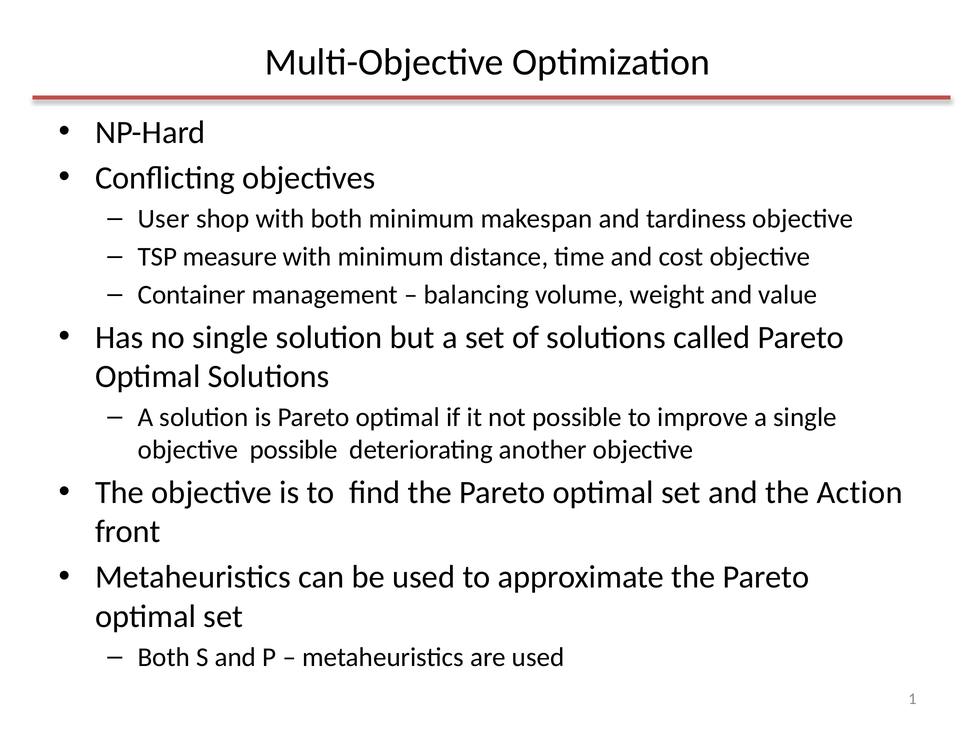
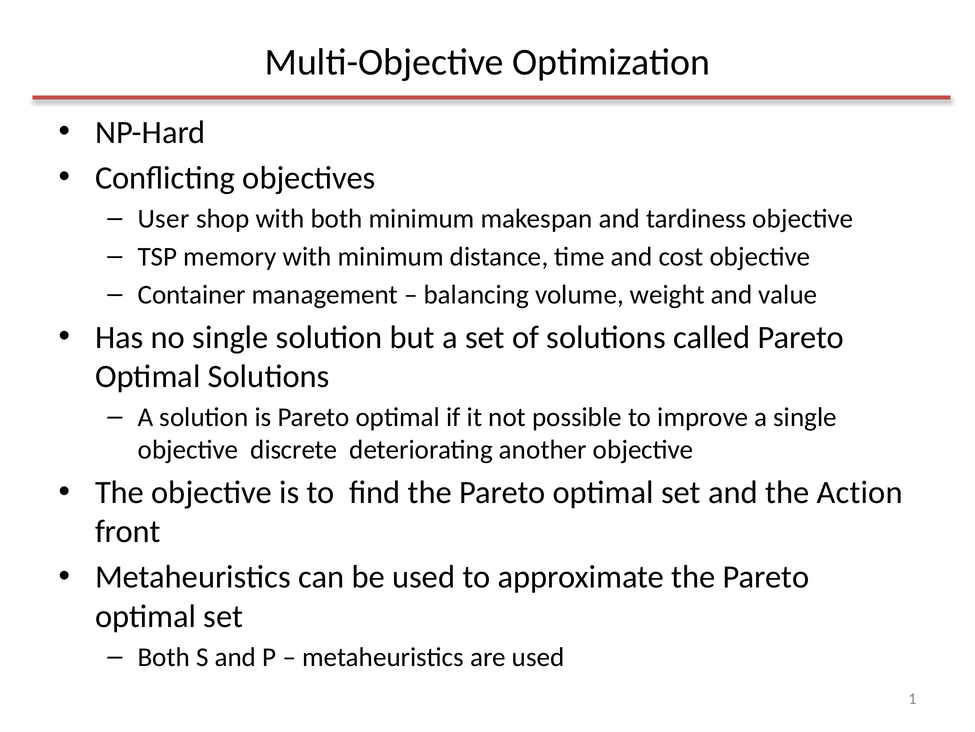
measure: measure -> memory (230, 257)
objective possible: possible -> discrete (294, 450)
